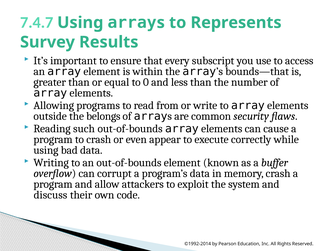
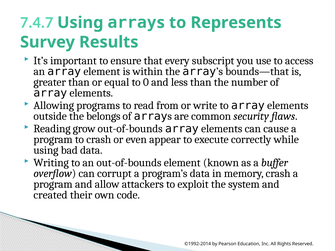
such: such -> grow (84, 129)
discuss: discuss -> created (50, 195)
